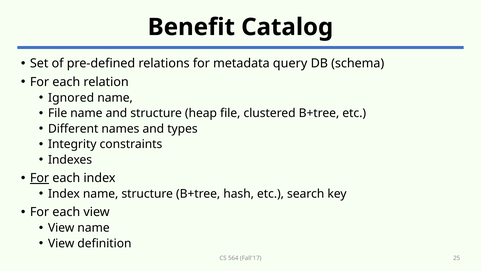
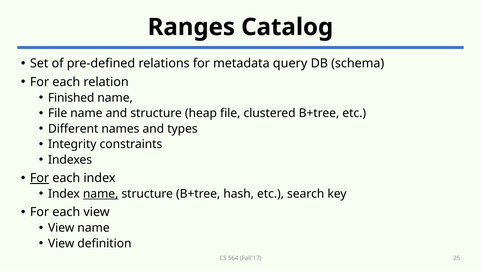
Benefit: Benefit -> Ranges (191, 27)
Ignored: Ignored -> Finished (71, 98)
name underline: none -> present (101, 194)
